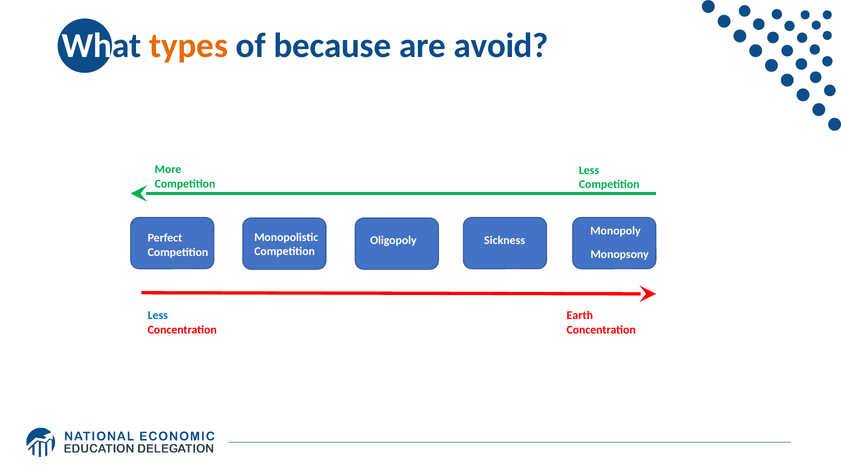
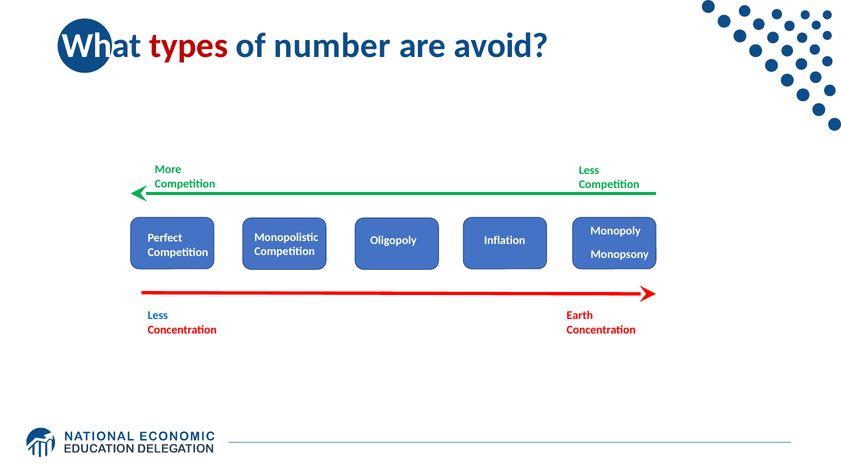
types colour: orange -> red (189, 45)
because: because -> number (332, 45)
Sickness: Sickness -> Inflation (505, 241)
